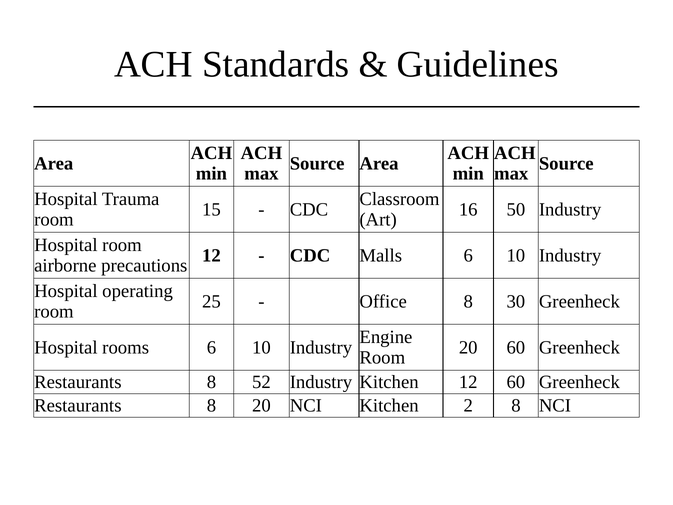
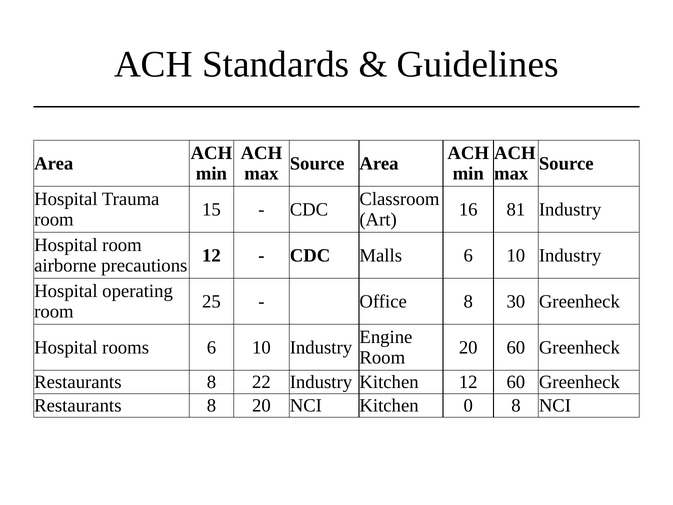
50: 50 -> 81 (516, 209)
52: 52 -> 22 (261, 382)
2: 2 -> 0 (468, 406)
